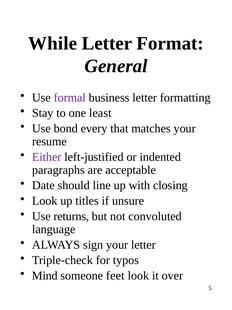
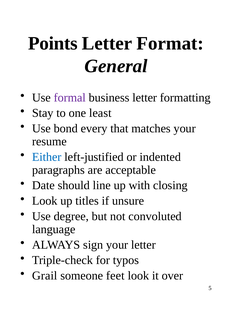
While: While -> Points (53, 43)
Either colour: purple -> blue (47, 157)
returns: returns -> degree (71, 216)
Mind: Mind -> Grail (45, 275)
